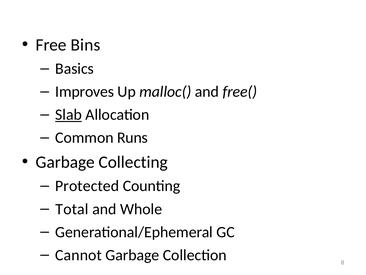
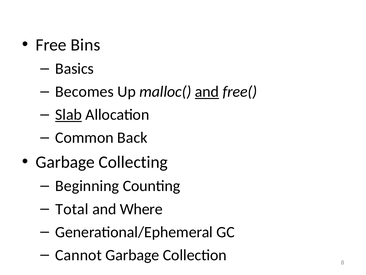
Improves: Improves -> Becomes (85, 92)
and underline: none -> present (207, 92)
Runs: Runs -> Back (132, 137)
Protected: Protected -> Beginning (87, 186)
Whole: Whole -> Where (141, 209)
